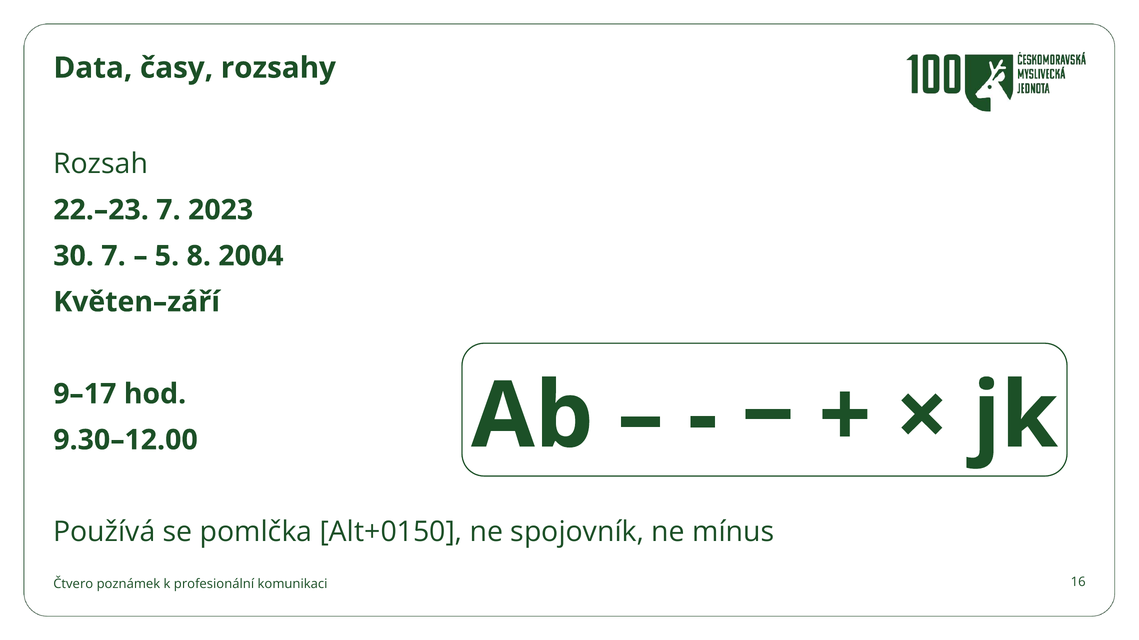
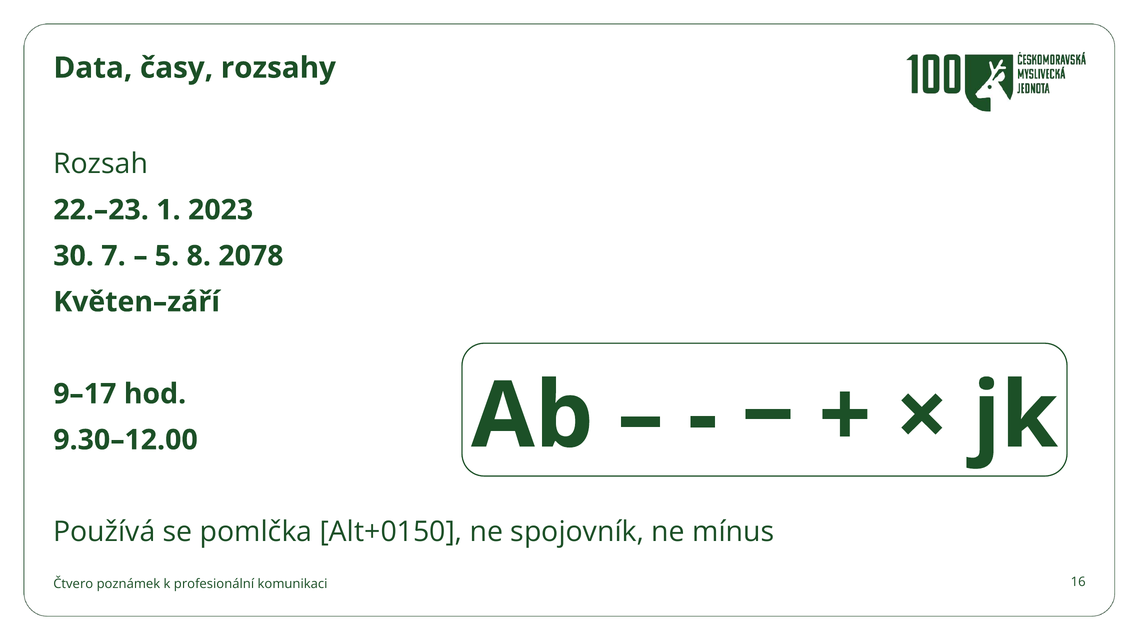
22.–23 7: 7 -> 1 (168, 210)
2004: 2004 -> 2078 (251, 256)
